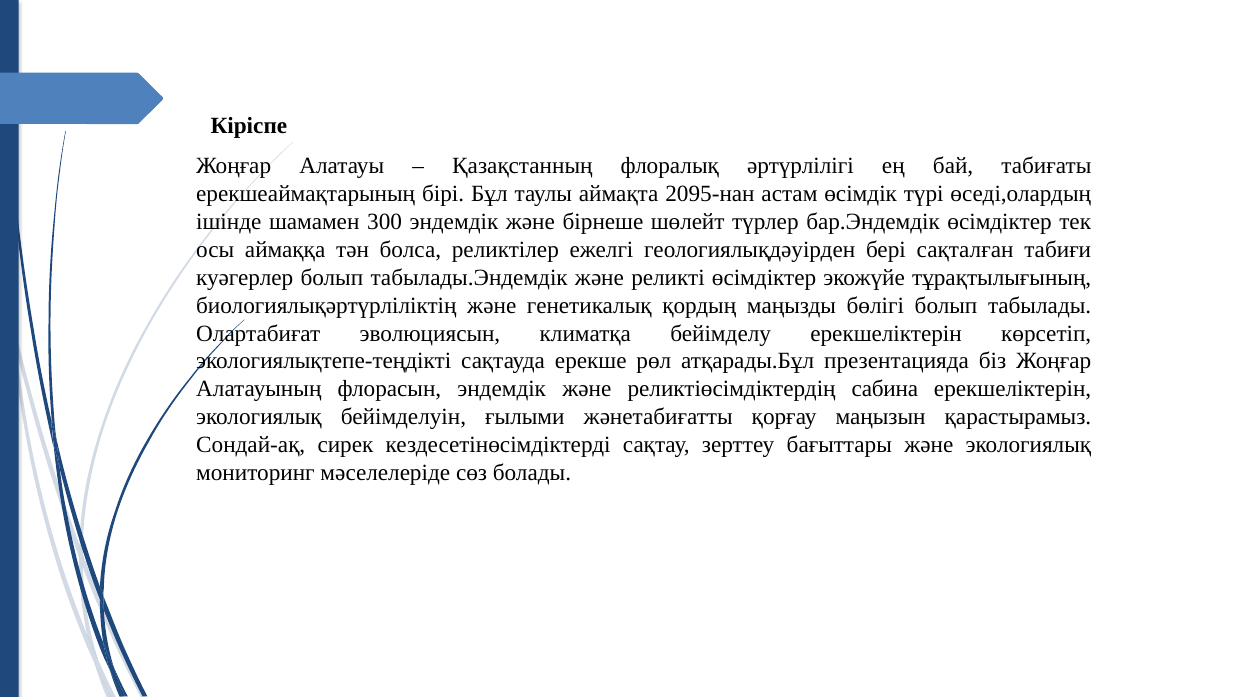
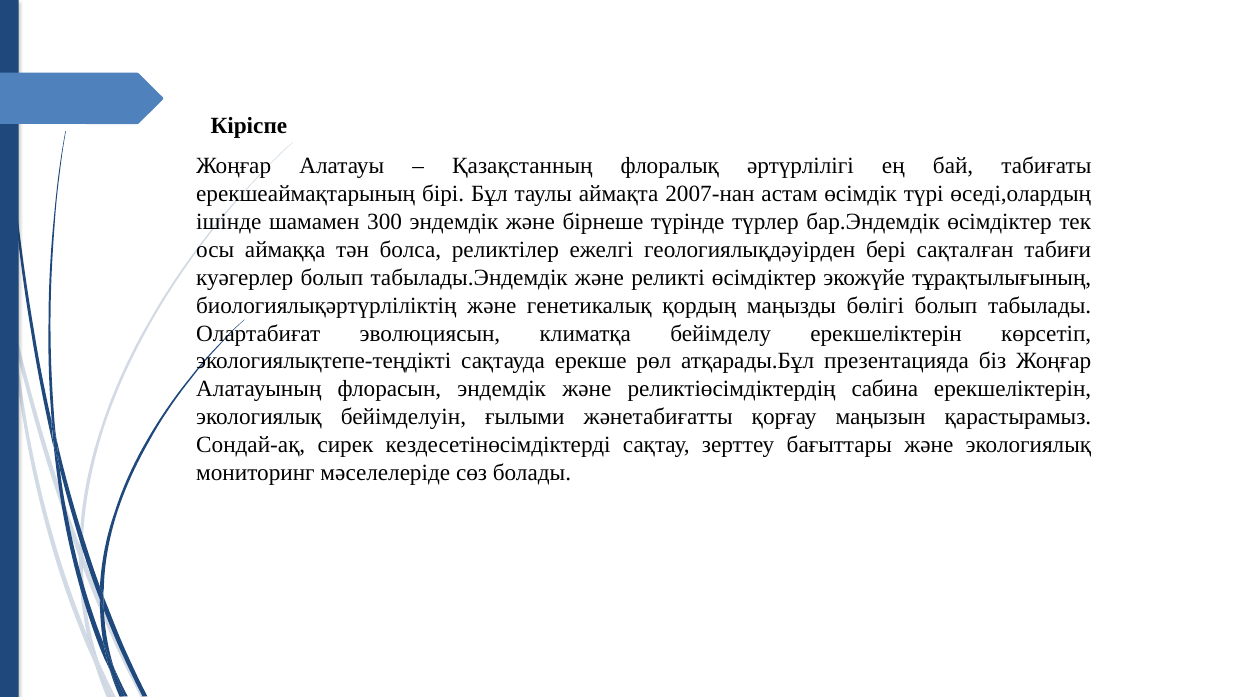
2095-нан: 2095-нан -> 2007-нан (710, 194)
шөлейт: шөлейт -> түрінде (688, 222)
